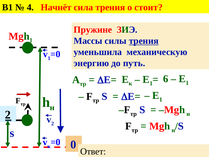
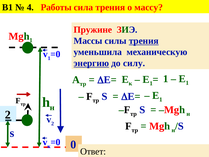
Начнёт: Начнёт -> Работы (56, 7)
стоит: стоит -> массу (149, 7)
энергию underline: none -> present (91, 63)
путь: путь -> силу (134, 63)
6: 6 -> 1 (166, 79)
